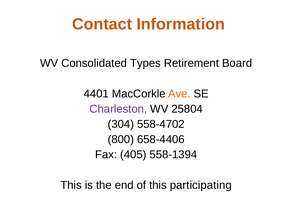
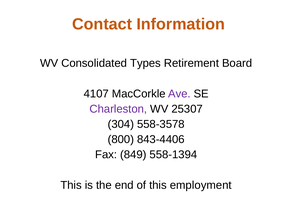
4401: 4401 -> 4107 (96, 93)
Ave colour: orange -> purple (179, 93)
25804: 25804 -> 25307 (187, 109)
558-4702: 558-4702 -> 558-3578 (161, 124)
658-4406: 658-4406 -> 843-4406 (161, 139)
405: 405 -> 849 (133, 154)
participating: participating -> employment (201, 185)
